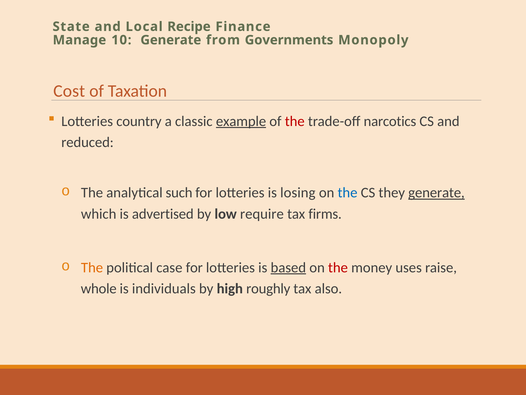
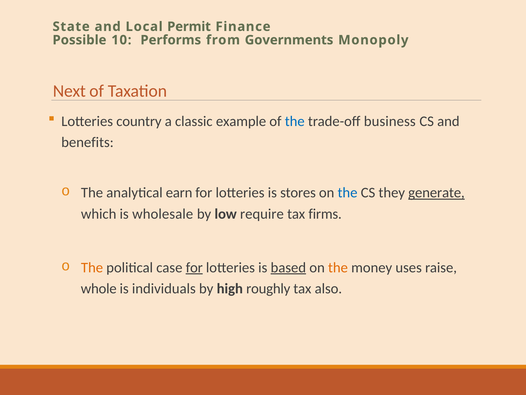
Recipe: Recipe -> Permit (189, 27)
Manage: Manage -> Possible (79, 40)
10 Generate: Generate -> Performs (171, 40)
Cost: Cost -> Next (69, 91)
example underline: present -> none (241, 121)
the colour: red -> blue (295, 121)
narcotics: narcotics -> business (390, 121)
reduced: reduced -> benefits (87, 142)
such: such -> earn (179, 193)
losing: losing -> stores (298, 193)
advertised: advertised -> wholesale (163, 214)
for underline: none -> present (194, 267)
the colour: red -> orange (338, 267)
